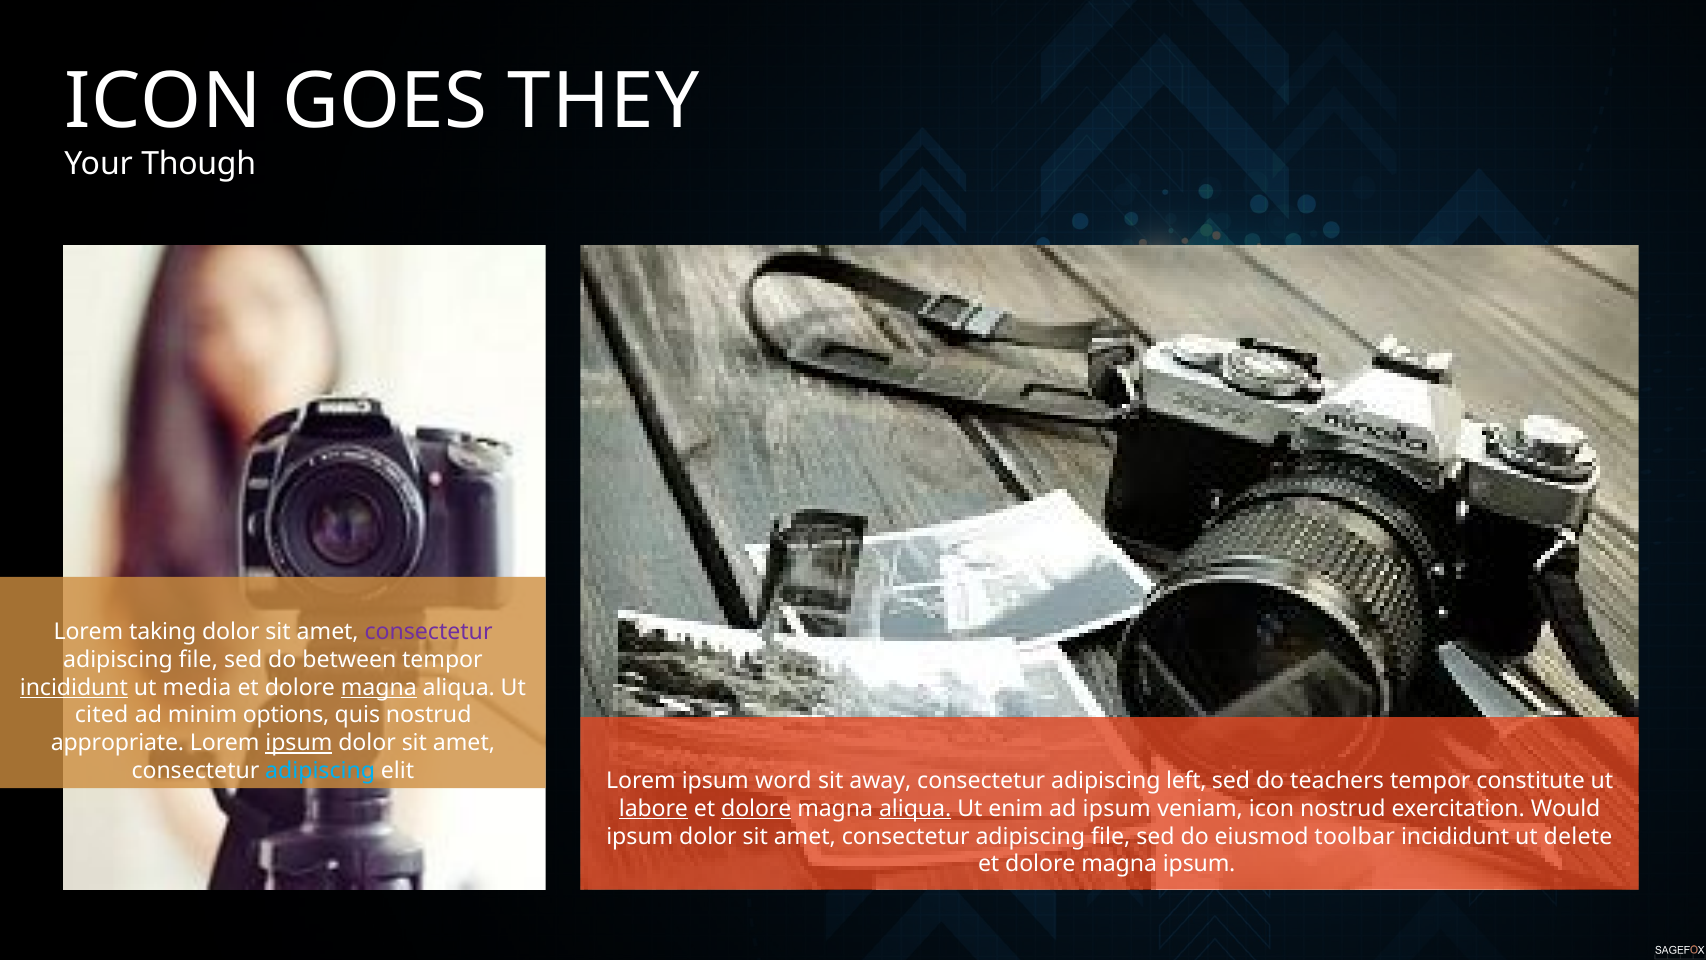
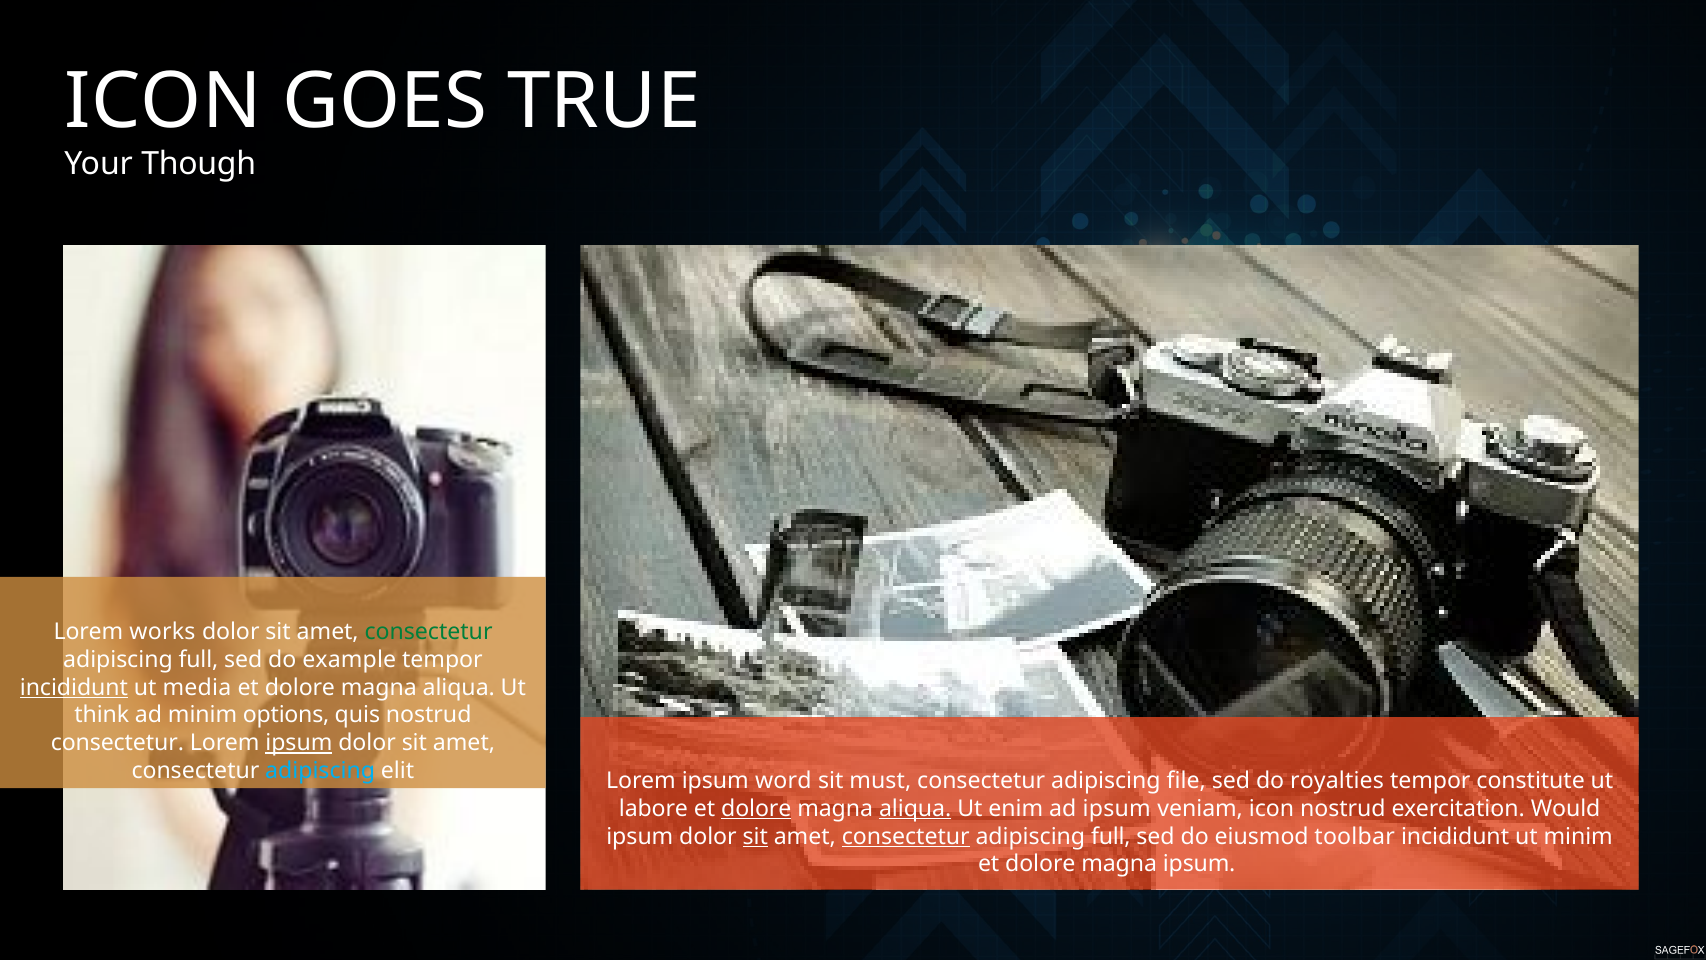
THEY: THEY -> TRUE (604, 101)
taking: taking -> works (163, 632)
consectetur colour: purple -> green (429, 632)
file: file -> full (198, 659)
between: between -> example (349, 659)
magna underline: present -> none (379, 687)
cited: cited -> think (102, 715)
appropriate: appropriate -> consectetur (117, 743)
away: away -> must (880, 781)
left: left -> file (1186, 781)
teachers: teachers -> royalties (1337, 781)
labore underline: present -> none (654, 808)
sit underline: none -> present (755, 836)
consectetur underline: none -> present (906, 836)
file: file -> full (1111, 836)
ut delete: delete -> minim (1578, 836)
